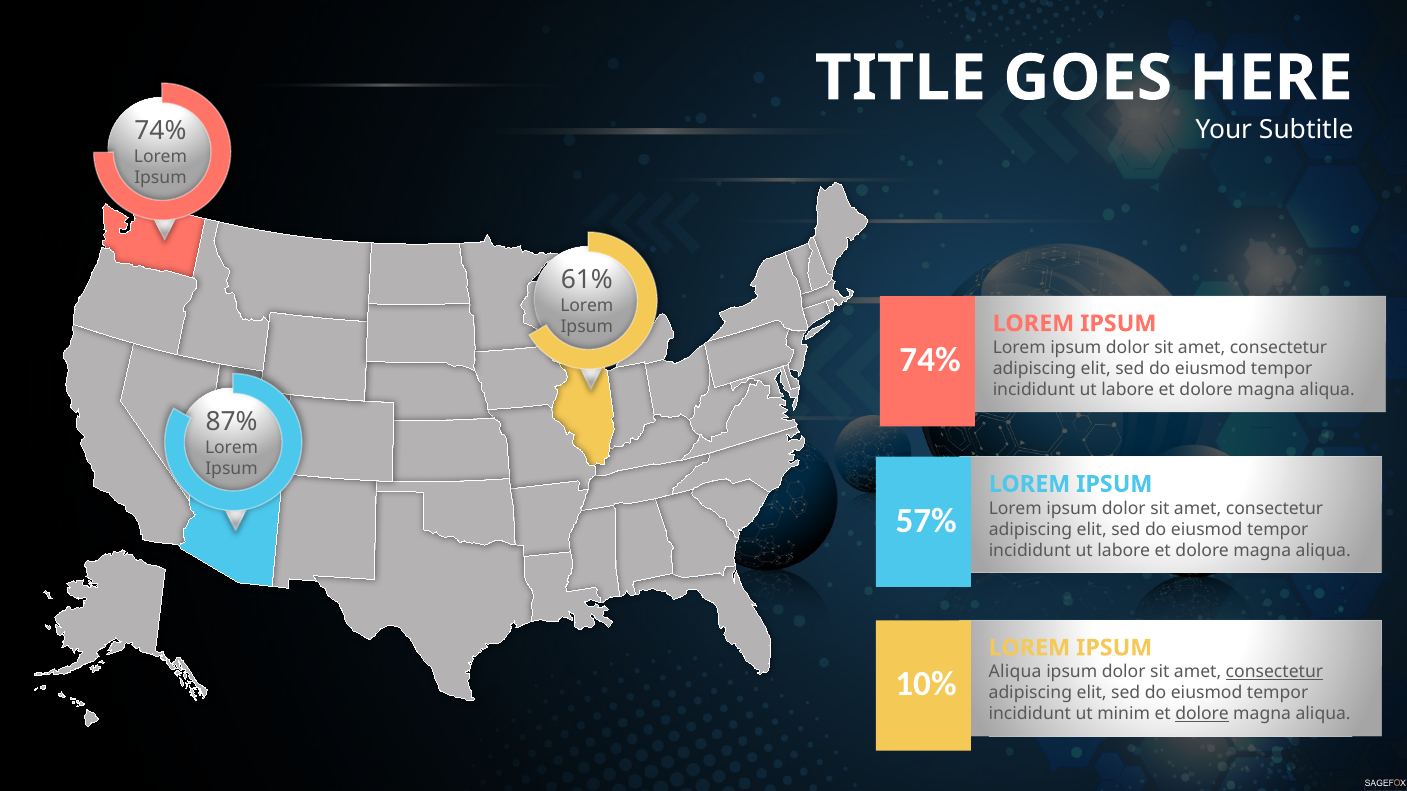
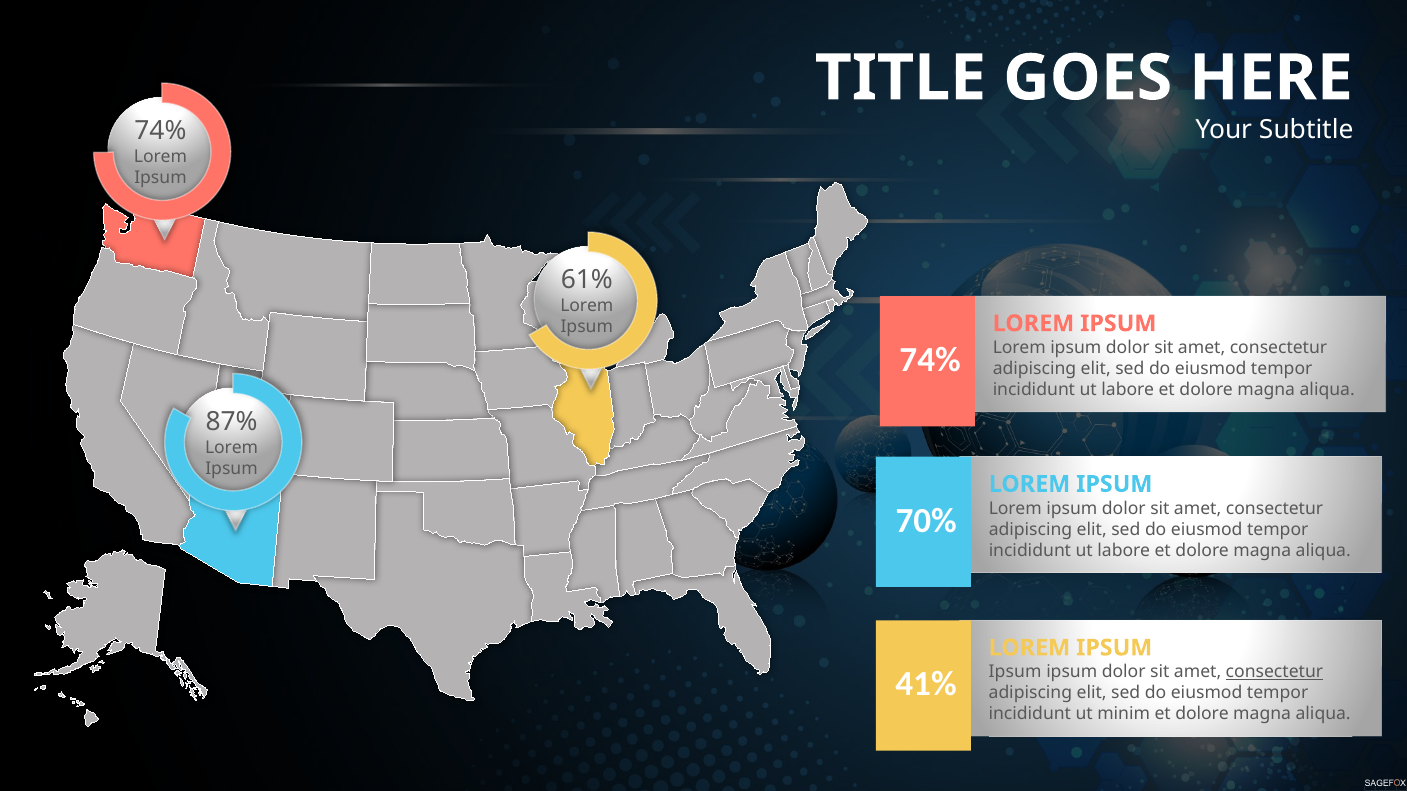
57%: 57% -> 70% (926, 521)
Aliqua: Aliqua -> Ipsum (1015, 672)
10%: 10% -> 41% (926, 685)
dolore underline: present -> none (1202, 715)
